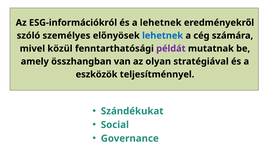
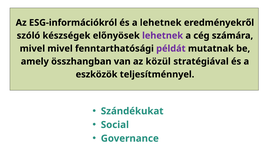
személyes: személyes -> készségek (66, 36)
lehetnek colour: blue -> purple (163, 36)
mivel közül: közül -> mivel (60, 48)
olyan: olyan -> közül (158, 61)
